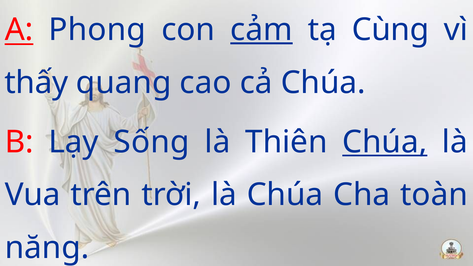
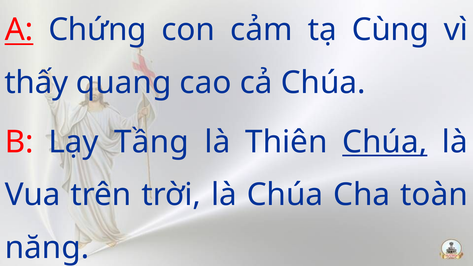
Phong: Phong -> Chứng (97, 30)
cảm underline: present -> none (261, 30)
Sống: Sống -> Tầng (152, 142)
